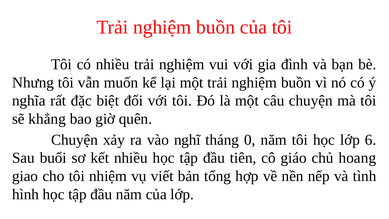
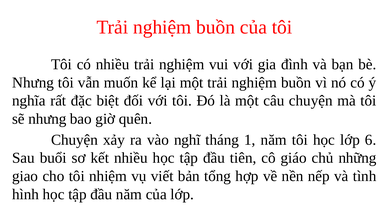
sẽ khẳng: khẳng -> nhưng (47, 119)
0: 0 -> 1 (250, 140)
hoang: hoang -> những (357, 158)
